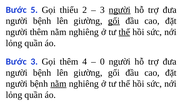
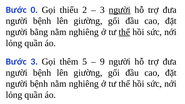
5: 5 -> 0 (34, 10)
gối underline: present -> none (114, 21)
người thêm: thêm -> bằng (39, 32)
4: 4 -> 5 (85, 62)
0: 0 -> 9 (102, 62)
nằm underline: present -> none (58, 84)
